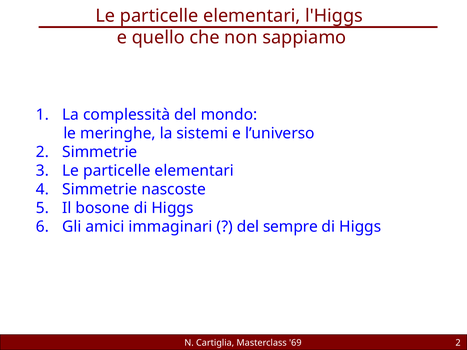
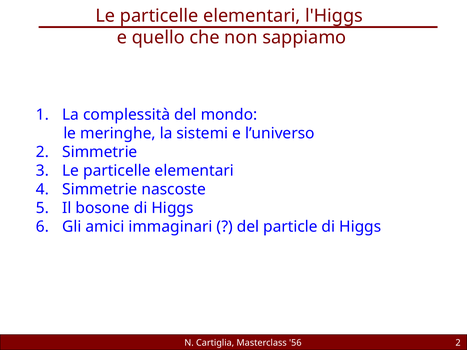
sempre: sempre -> particle (290, 227)
69: 69 -> 56 (295, 343)
